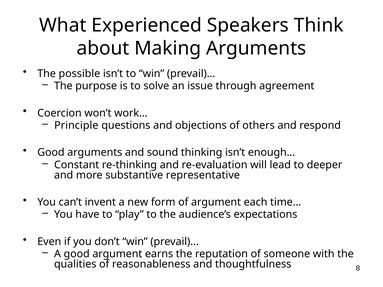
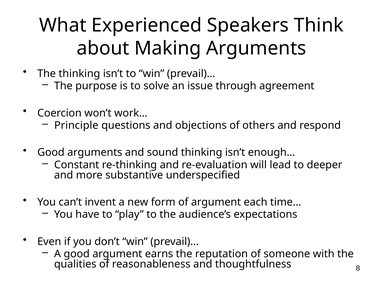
The possible: possible -> thinking (79, 74)
representative: representative -> underspecified (203, 175)
